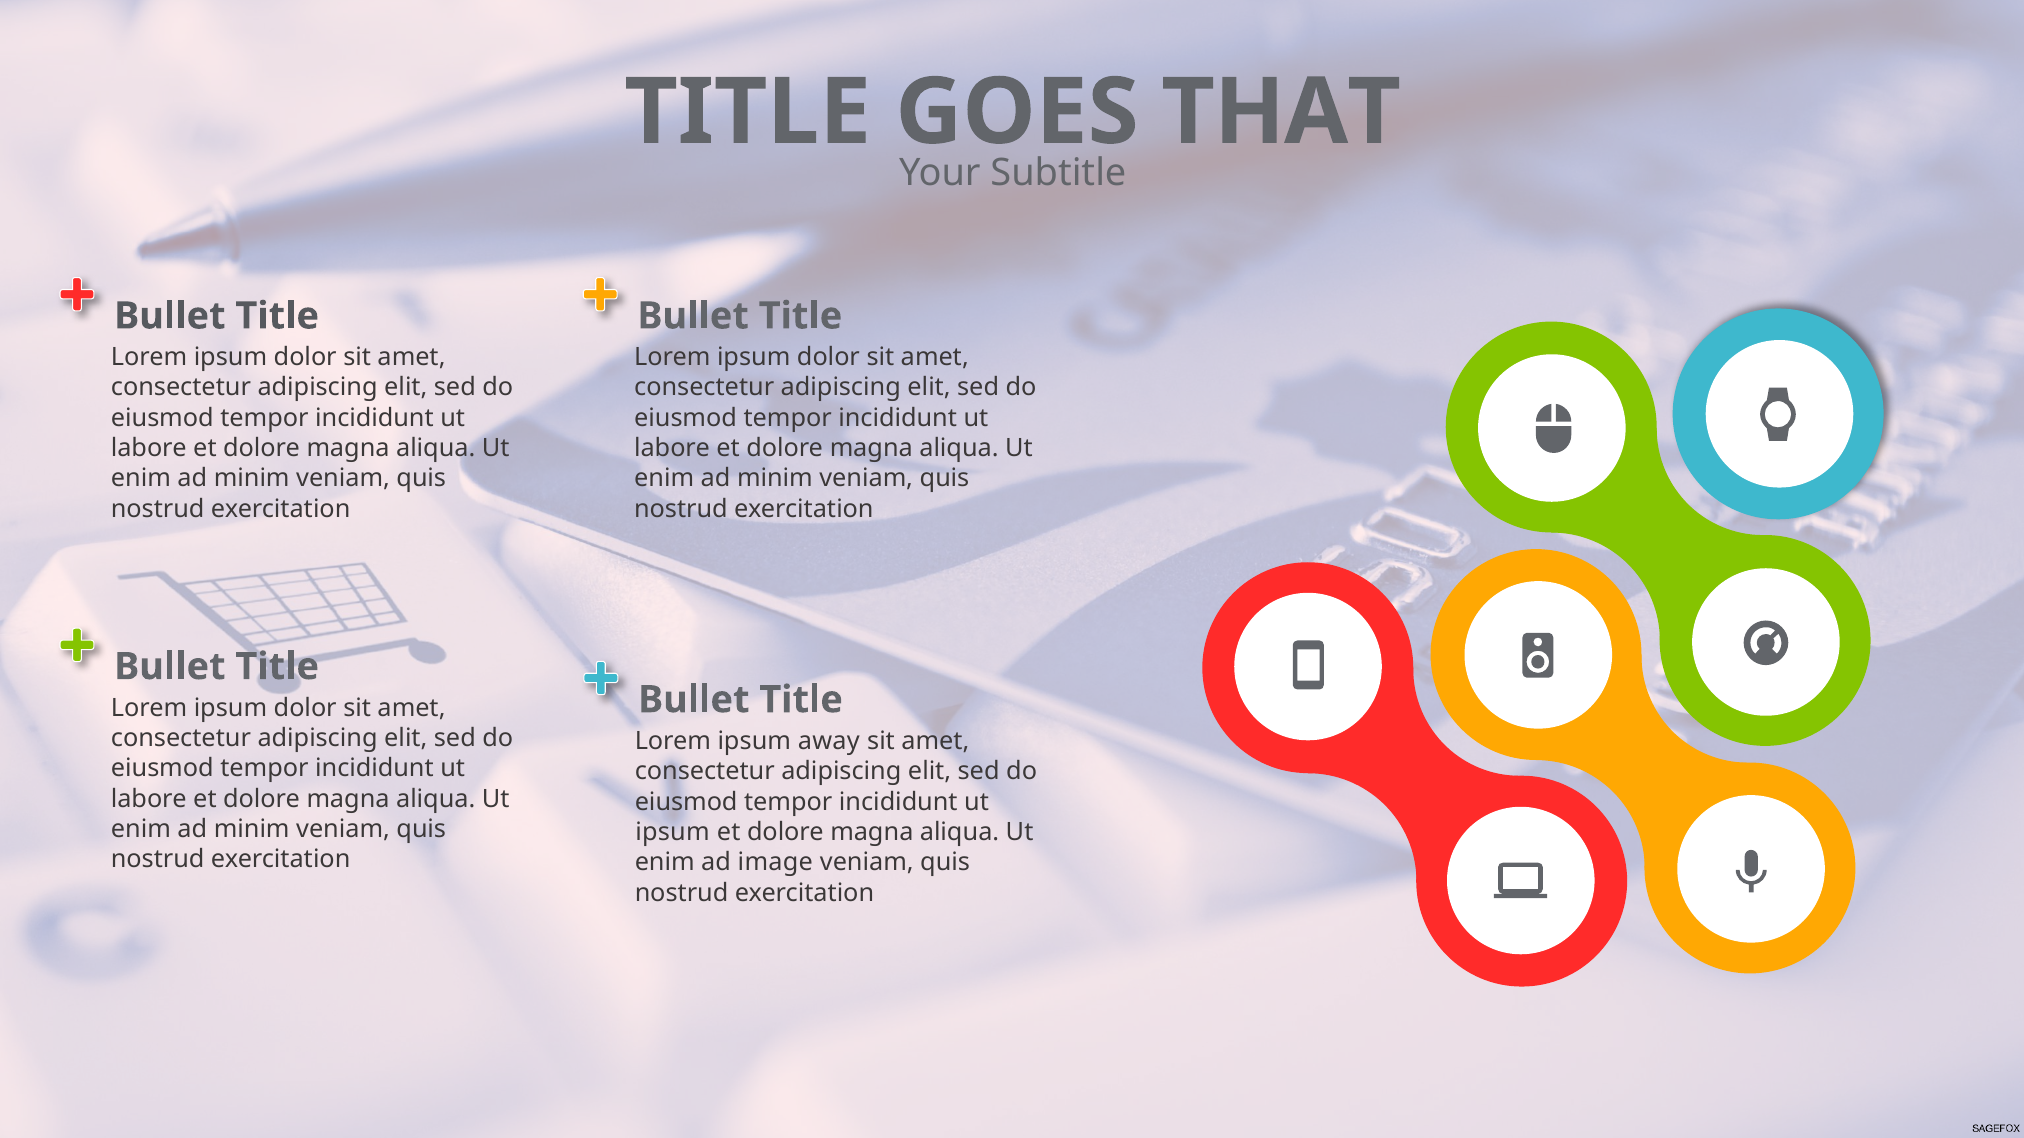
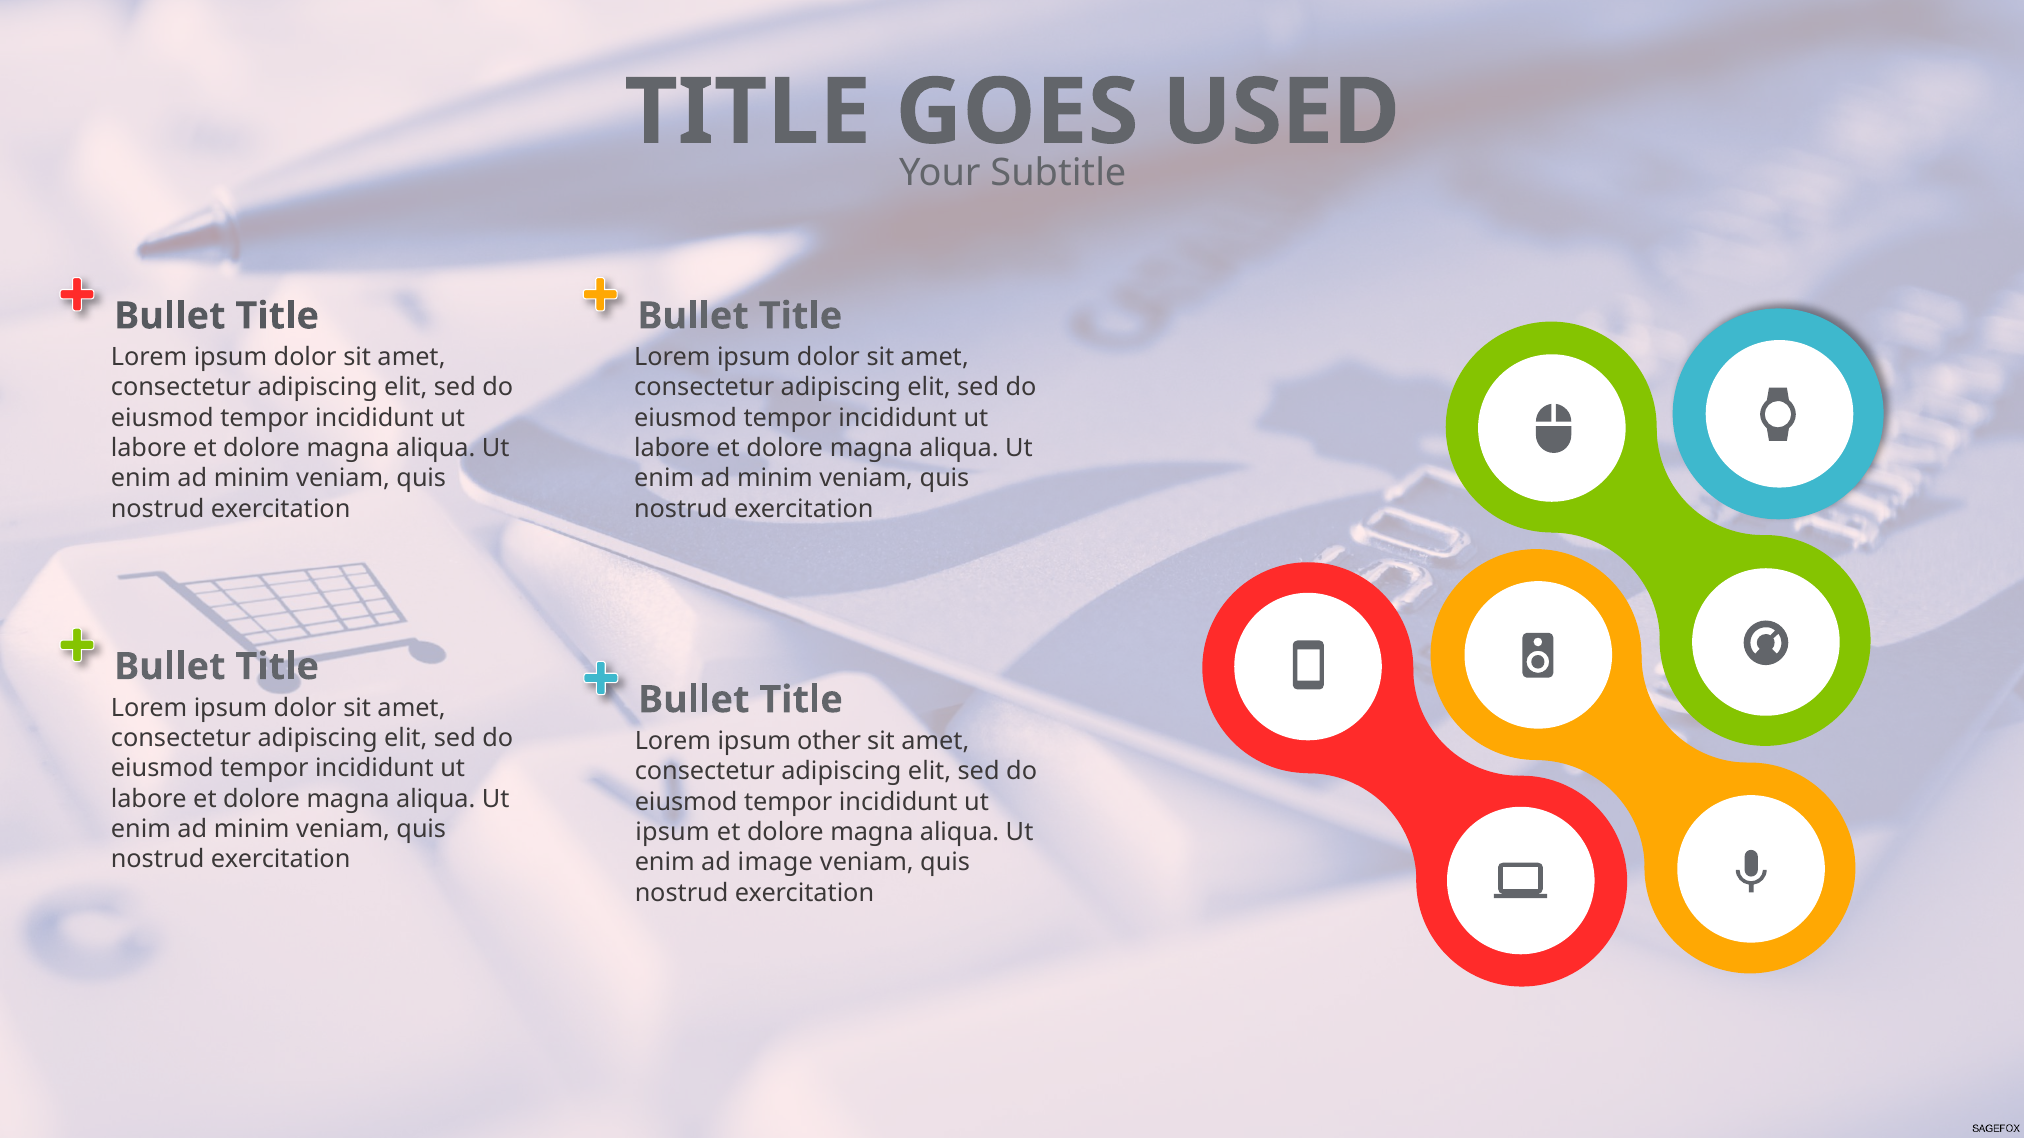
THAT: THAT -> USED (1281, 112)
away: away -> other (829, 741)
